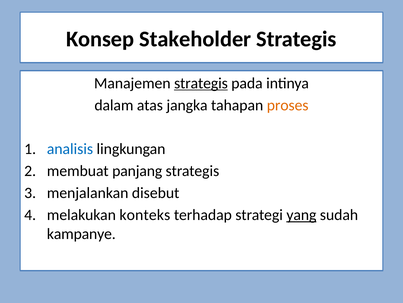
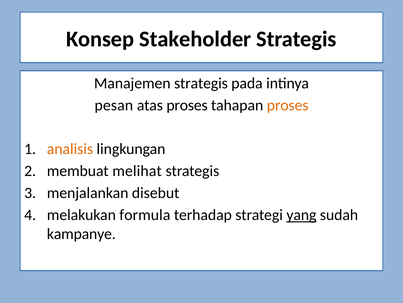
strategis underline: present -> none (201, 83)
dalam: dalam -> pesan (114, 105)
atas jangka: jangka -> proses (187, 105)
analisis colour: blue -> orange (70, 149)
panjang: panjang -> melihat (137, 171)
konteks: konteks -> formula (145, 214)
